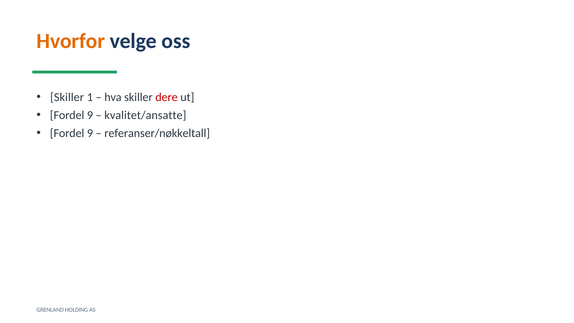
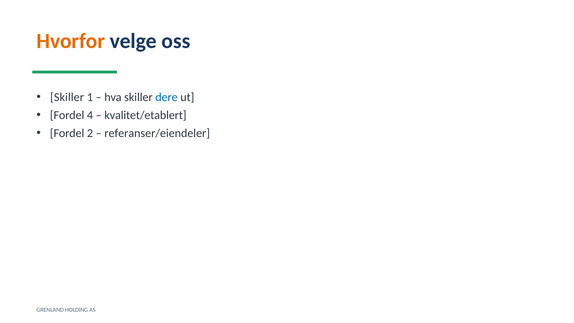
dere colour: red -> blue (167, 97)
9: 9 -> 4 (90, 115)
kvalitet/ansatte: kvalitet/ansatte -> kvalitet/etablert (145, 115)
9: 9 -> 2 (90, 133)
referanser/nøkkeltall: referanser/nøkkeltall -> referanser/eiendeler (157, 133)
